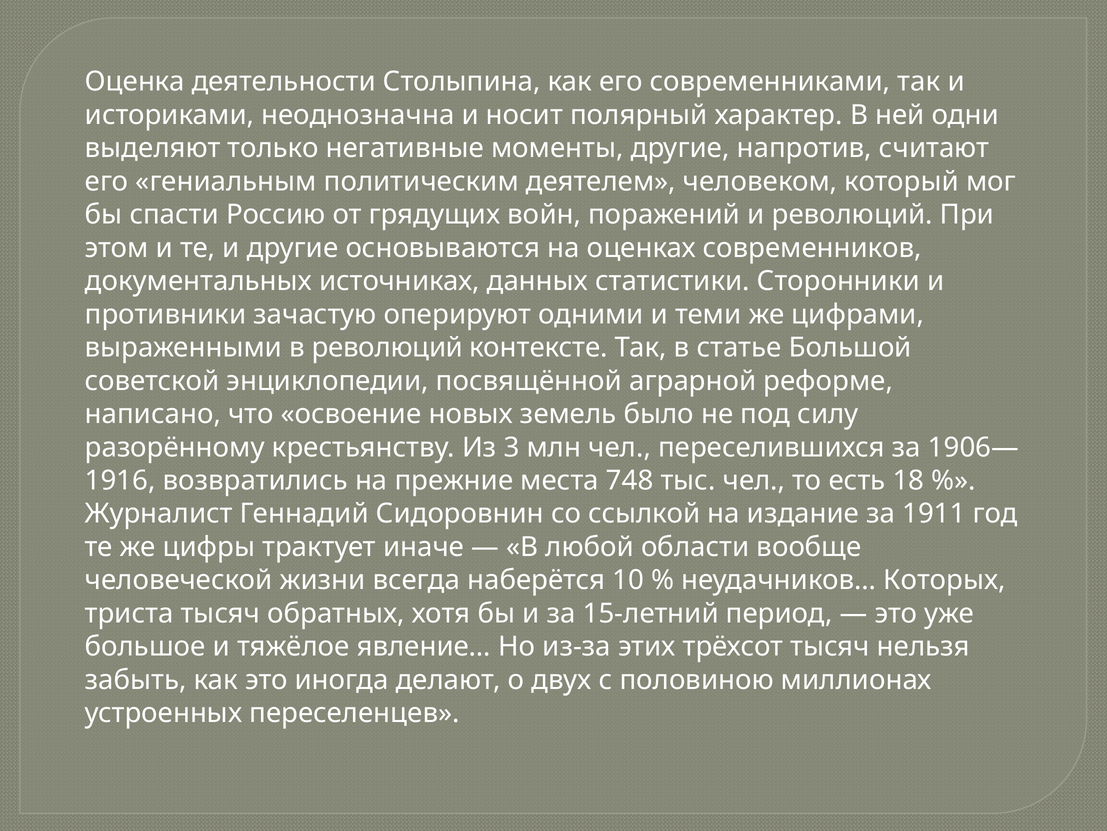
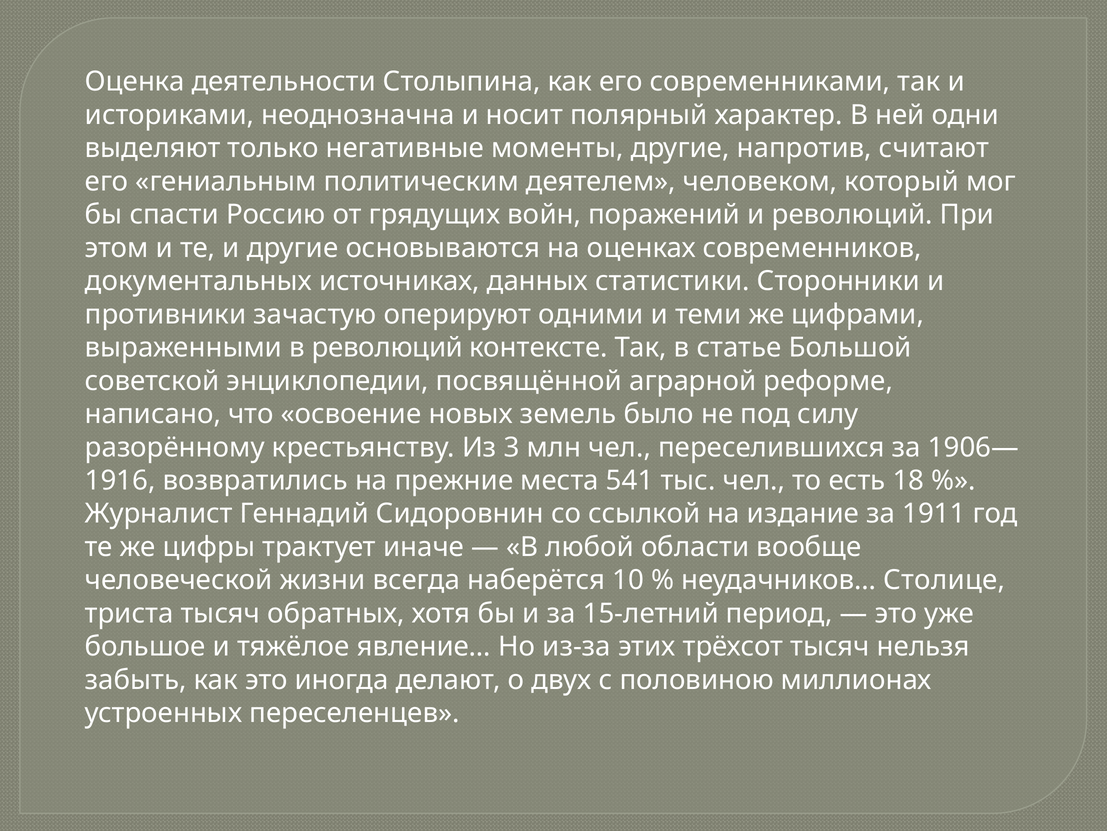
748: 748 -> 541 (630, 480)
Которых: Которых -> Столице (944, 580)
